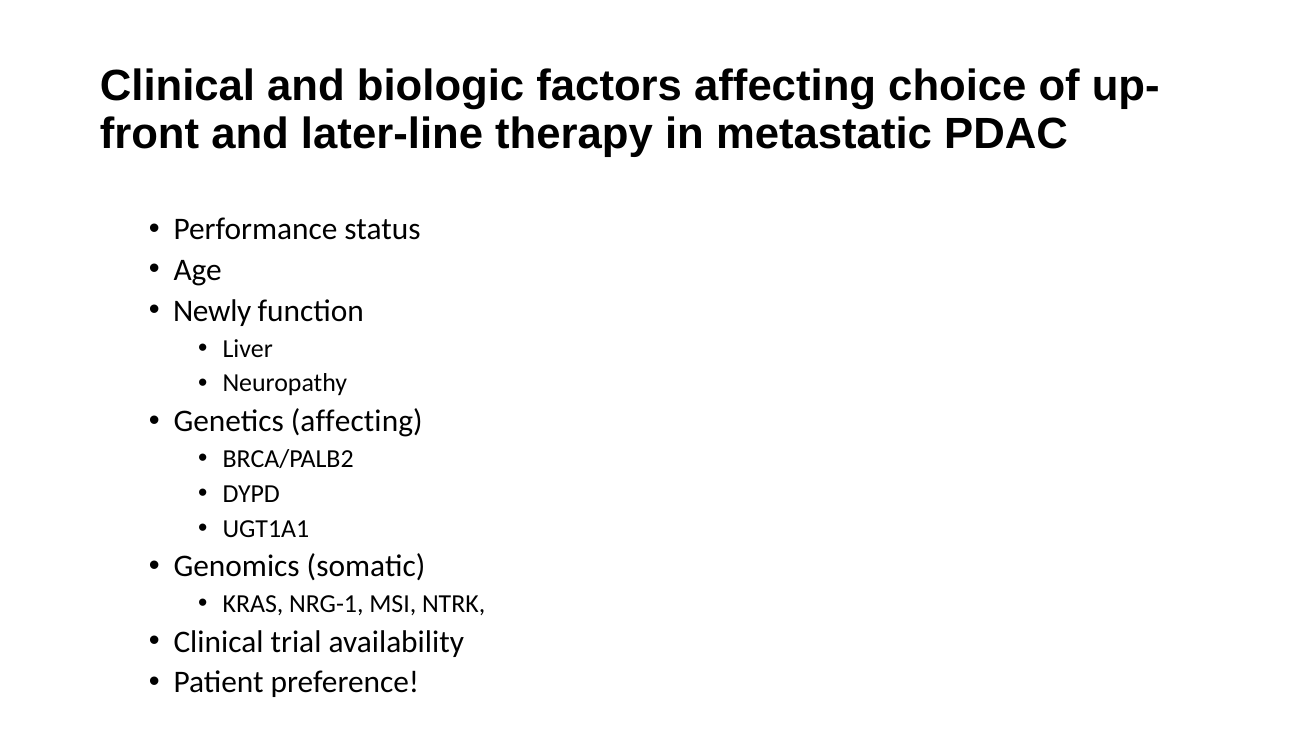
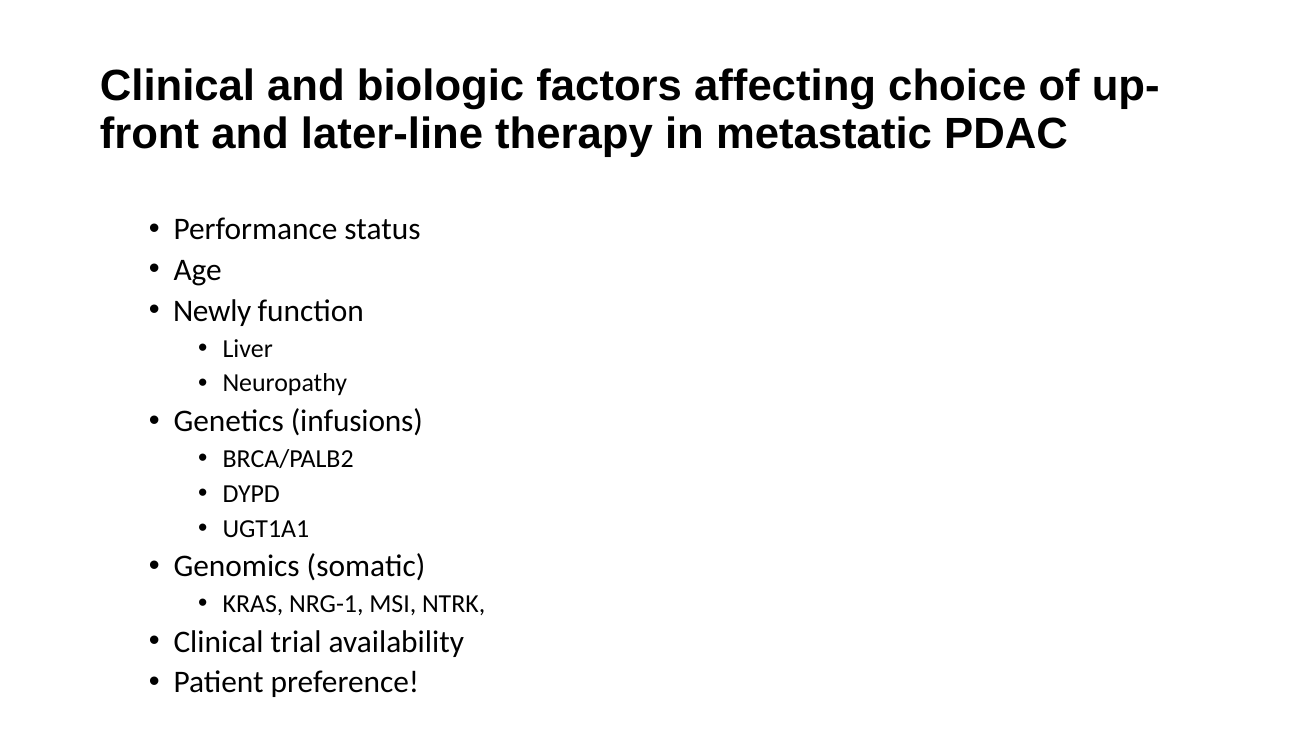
Genetics affecting: affecting -> infusions (357, 421)
